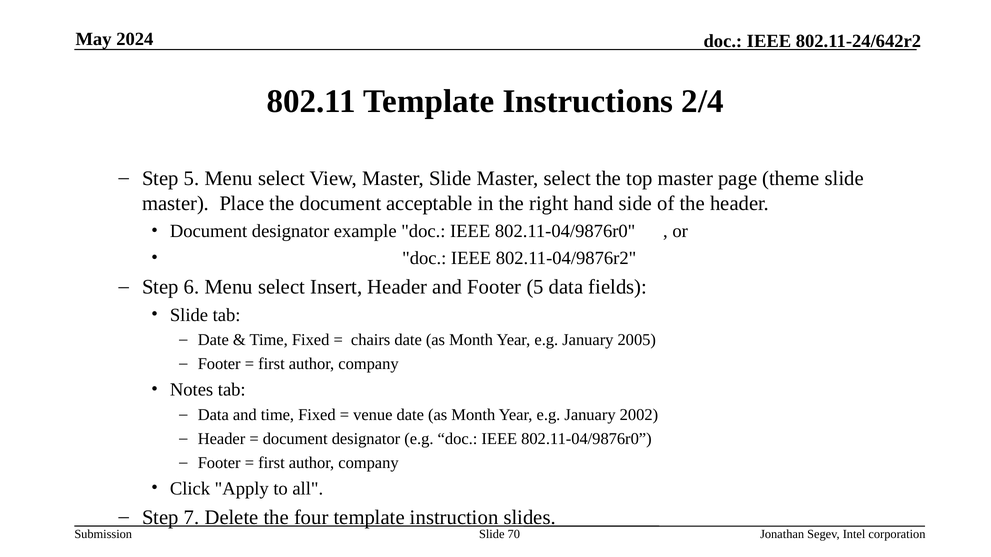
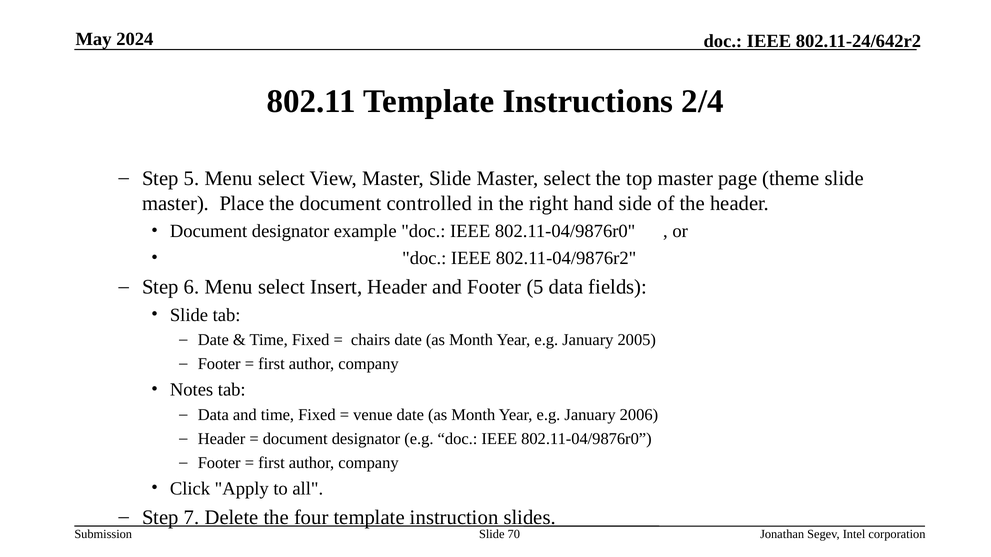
acceptable: acceptable -> controlled (429, 203)
2002: 2002 -> 2006 (639, 415)
